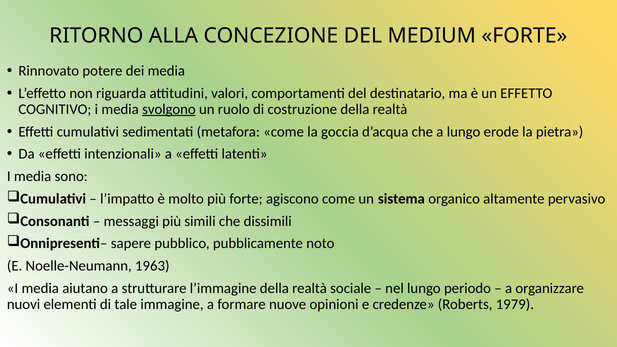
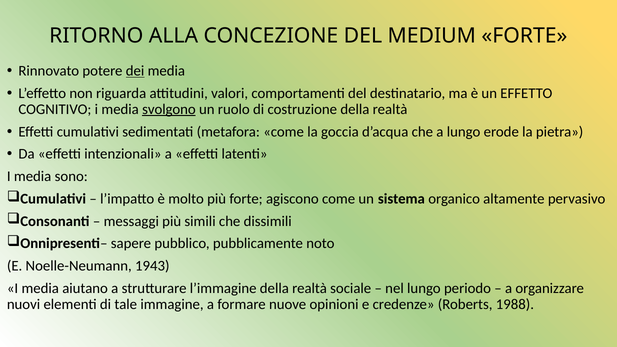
dei underline: none -> present (135, 71)
1963: 1963 -> 1943 (152, 266)
1979: 1979 -> 1988 (515, 304)
